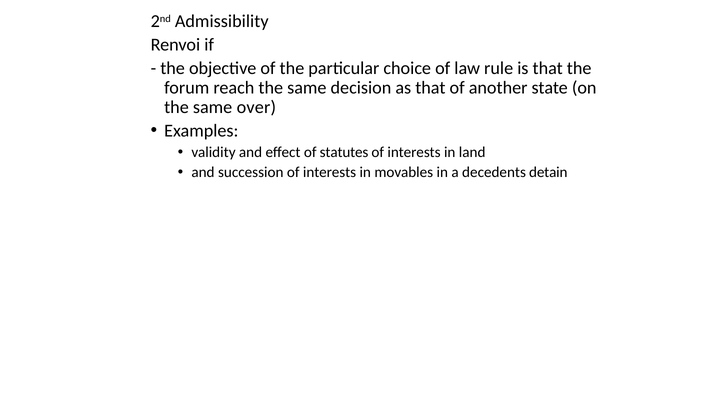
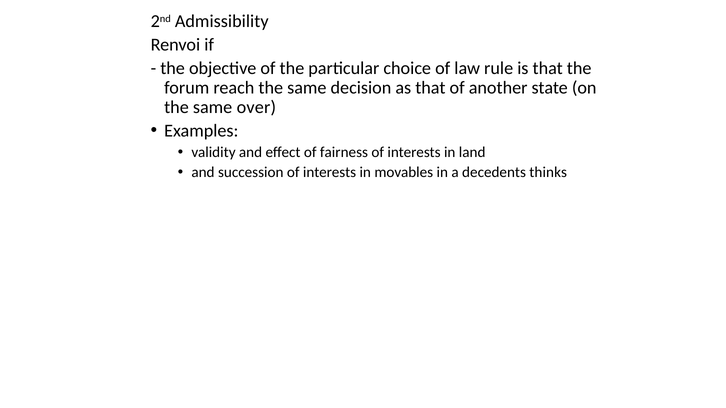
statutes: statutes -> fairness (344, 153)
detain: detain -> thinks (548, 173)
